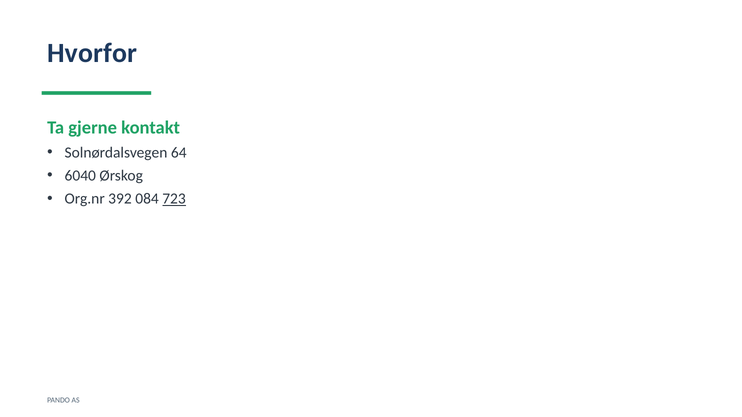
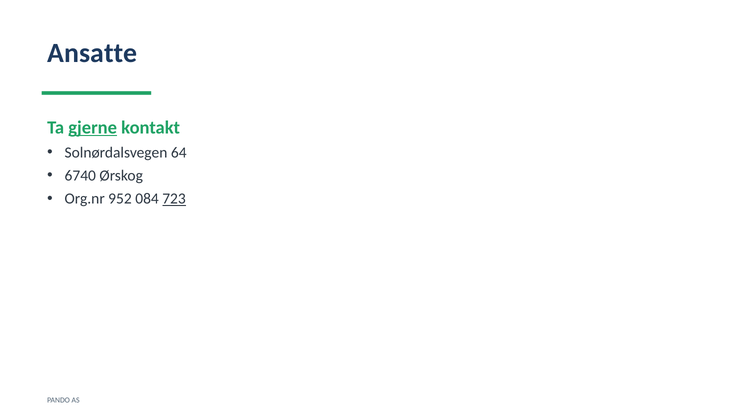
Hvorfor: Hvorfor -> Ansatte (92, 53)
gjerne underline: none -> present (93, 128)
6040: 6040 -> 6740 (80, 176)
392: 392 -> 952 (120, 199)
